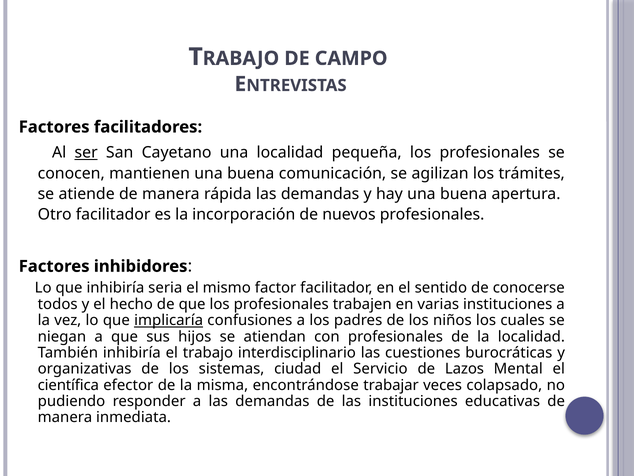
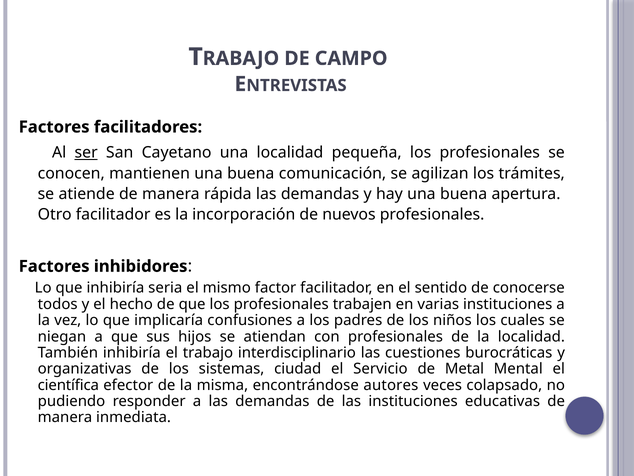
implicaría underline: present -> none (169, 320)
Lazos: Lazos -> Metal (465, 369)
trabajar: trabajar -> autores (391, 385)
